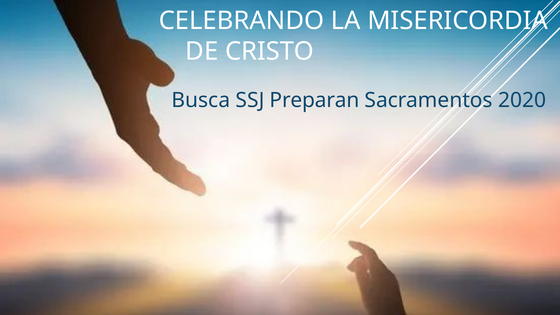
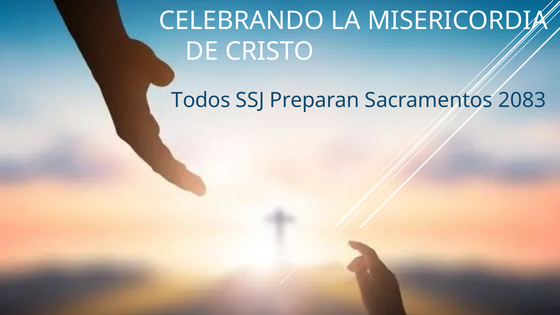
Busca: Busca -> Todos (201, 100)
2020: 2020 -> 2083 (522, 100)
